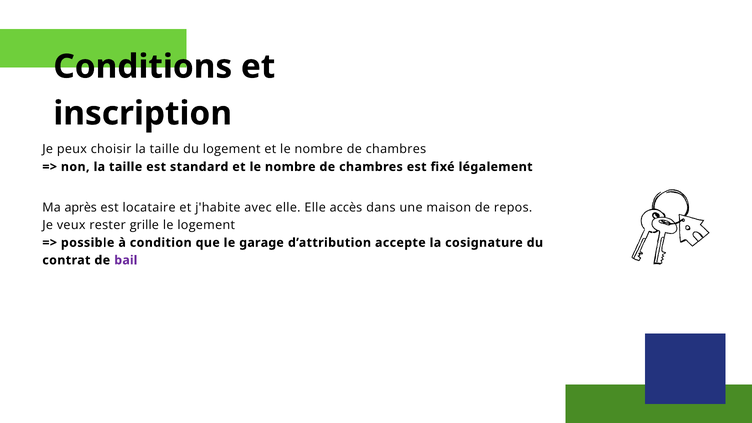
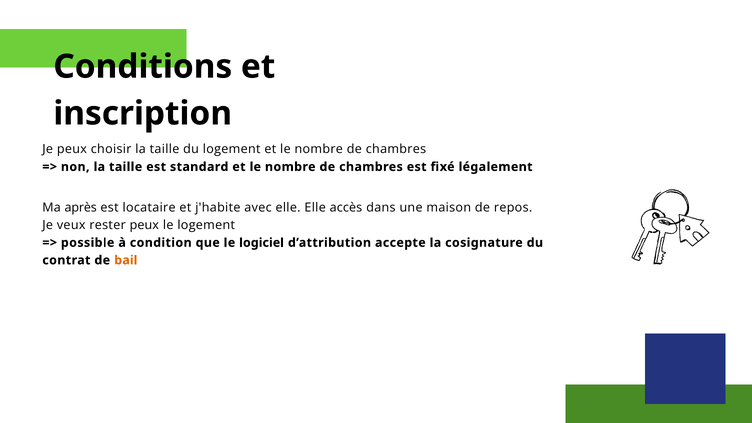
rester grille: grille -> peux (144, 225)
garage: garage -> logiciel (262, 243)
bail colour: purple -> orange (126, 260)
